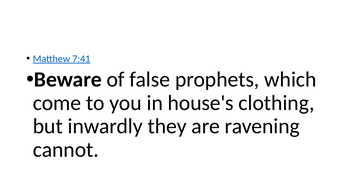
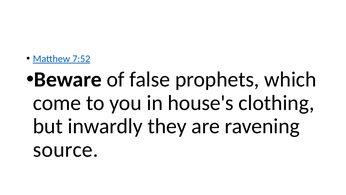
7:41: 7:41 -> 7:52 (81, 59)
cannot: cannot -> source (66, 149)
